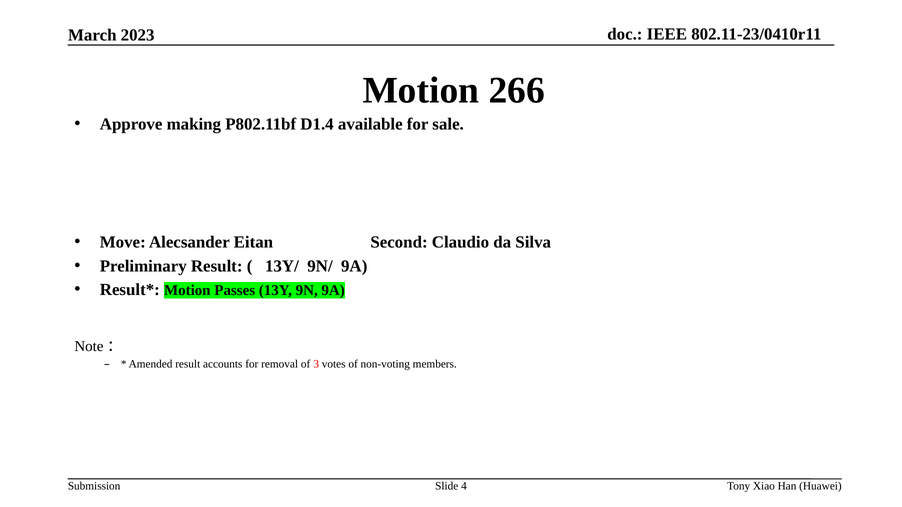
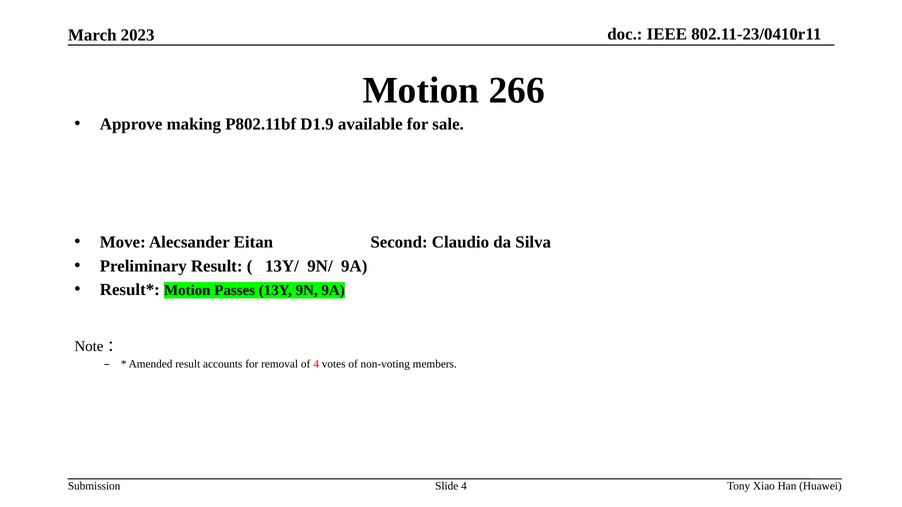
D1.4: D1.4 -> D1.9 (317, 124)
of 3: 3 -> 4 (316, 364)
